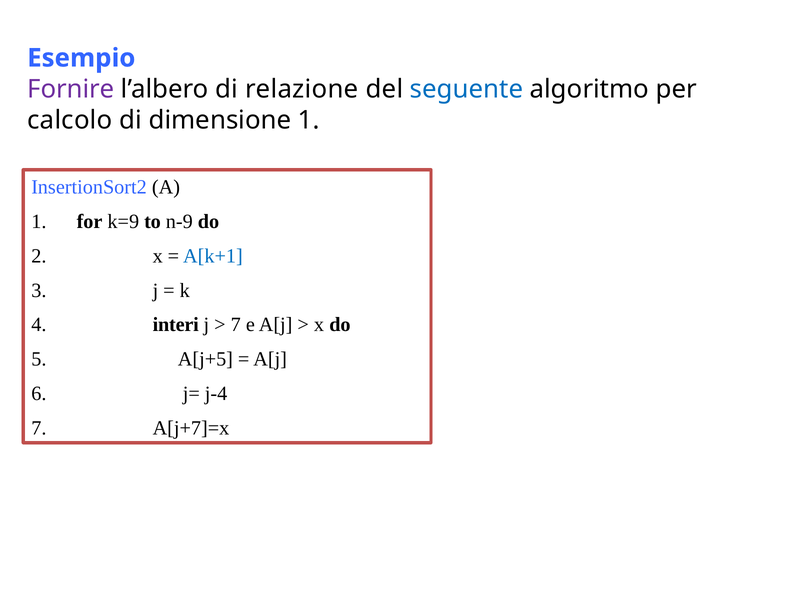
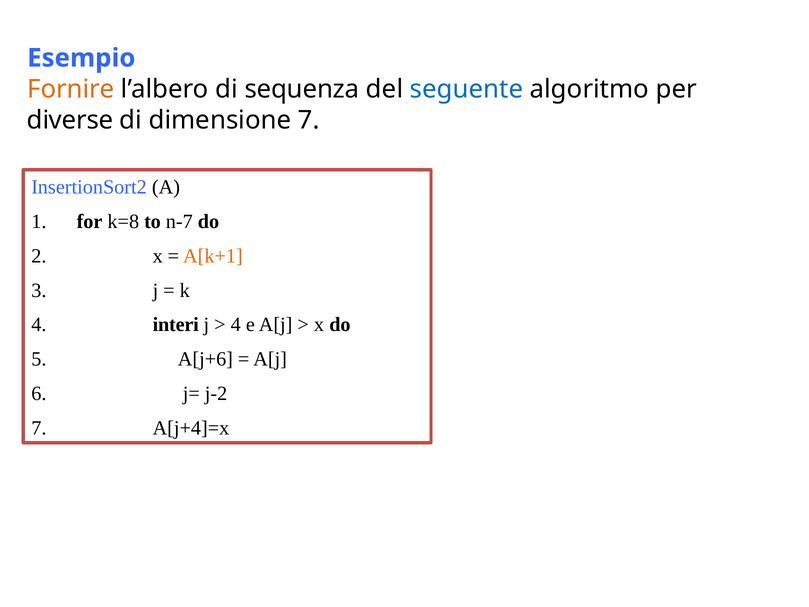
Fornire colour: purple -> orange (71, 89)
relazione: relazione -> sequenza (302, 89)
calcolo: calcolo -> diverse (70, 120)
dimensione 1: 1 -> 7 (309, 120)
k=9: k=9 -> k=8 (123, 221)
n-9: n-9 -> n-7 (179, 221)
A[k+1 colour: blue -> orange (213, 256)
7: 7 -> 4 (236, 325)
A[j+5: A[j+5 -> A[j+6 (205, 359)
j-4: j-4 -> j-2 (216, 393)
A[j+7]=x: A[j+7]=x -> A[j+4]=x (191, 428)
